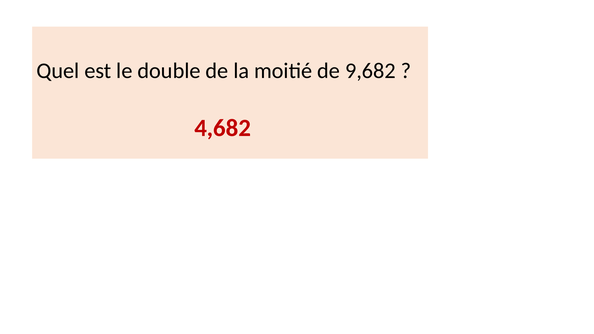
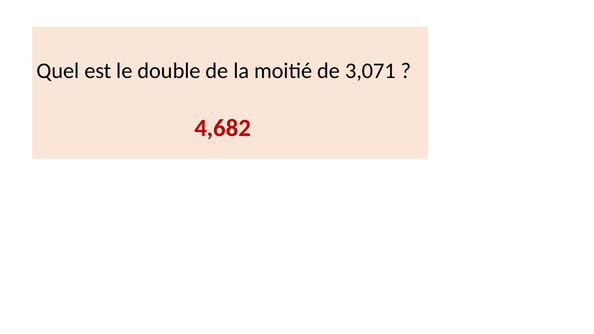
9,682: 9,682 -> 3,071 (370, 71)
